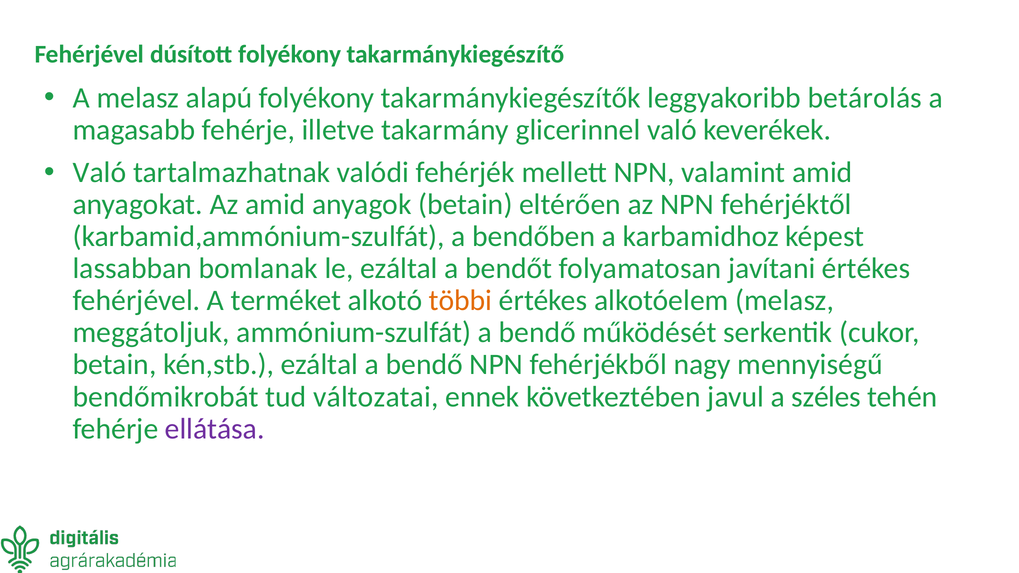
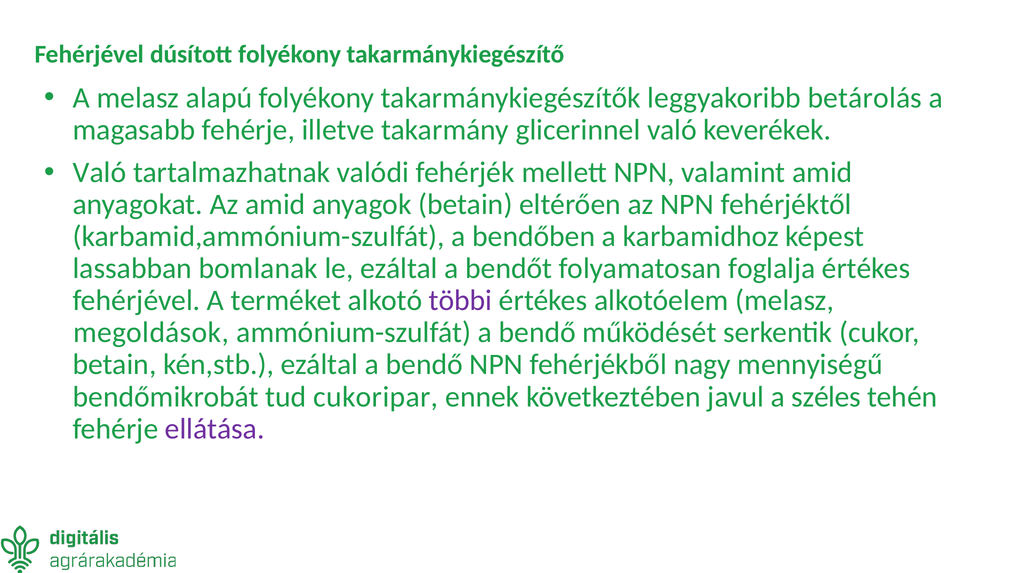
javítani: javítani -> foglalja (772, 269)
többi colour: orange -> purple (461, 301)
meggátoljuk: meggátoljuk -> megoldások (151, 333)
változatai: változatai -> cukoripar (376, 397)
